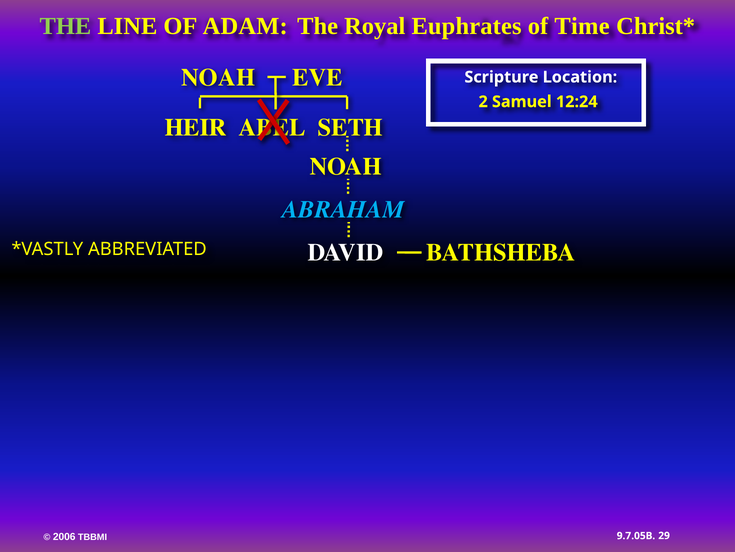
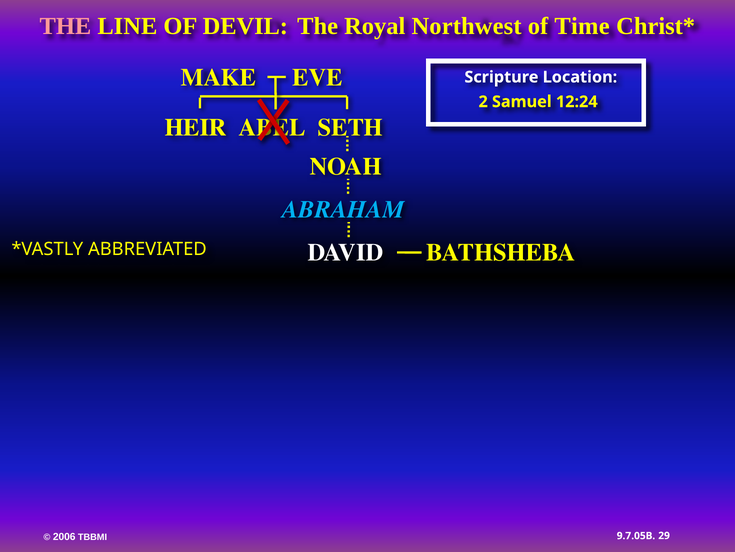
THE colour: light green -> pink (65, 26)
ADAM: ADAM -> DEVIL (245, 26)
Euphrates: Euphrates -> Northwest (467, 26)
NOAH: NOAH -> MAKE (218, 77)
